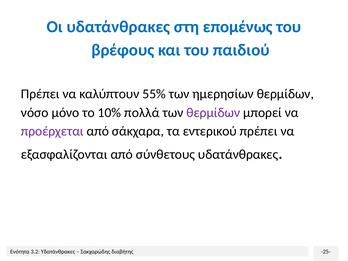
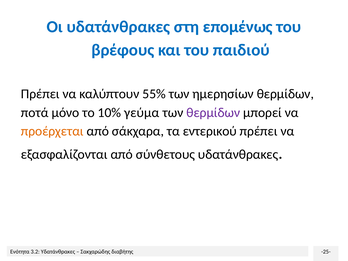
νόσο: νόσο -> ποτά (35, 113)
πολλά: πολλά -> γεύμα (142, 113)
προέρχεται colour: purple -> orange (52, 131)
